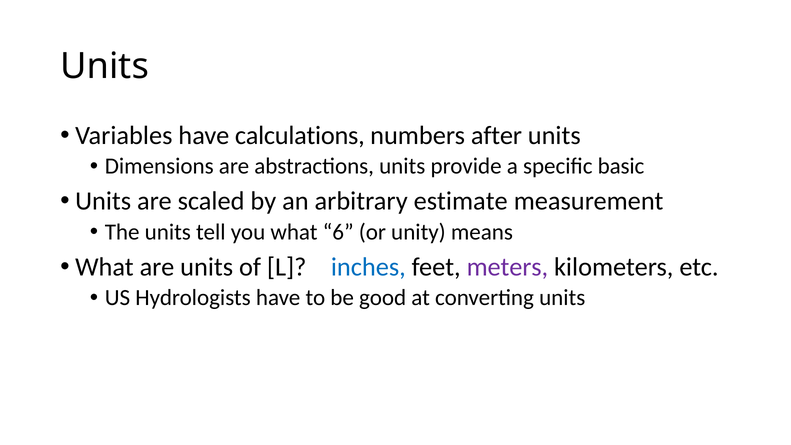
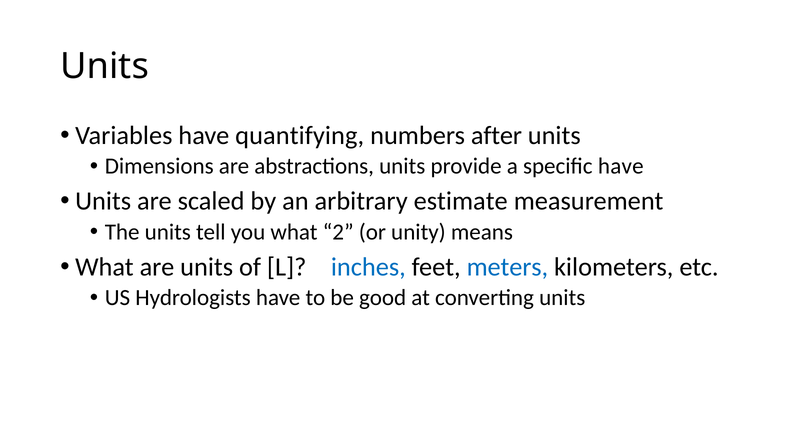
calculations: calculations -> quantifying (300, 135)
specific basic: basic -> have (621, 166)
6: 6 -> 2 (338, 232)
meters colour: purple -> blue (507, 267)
